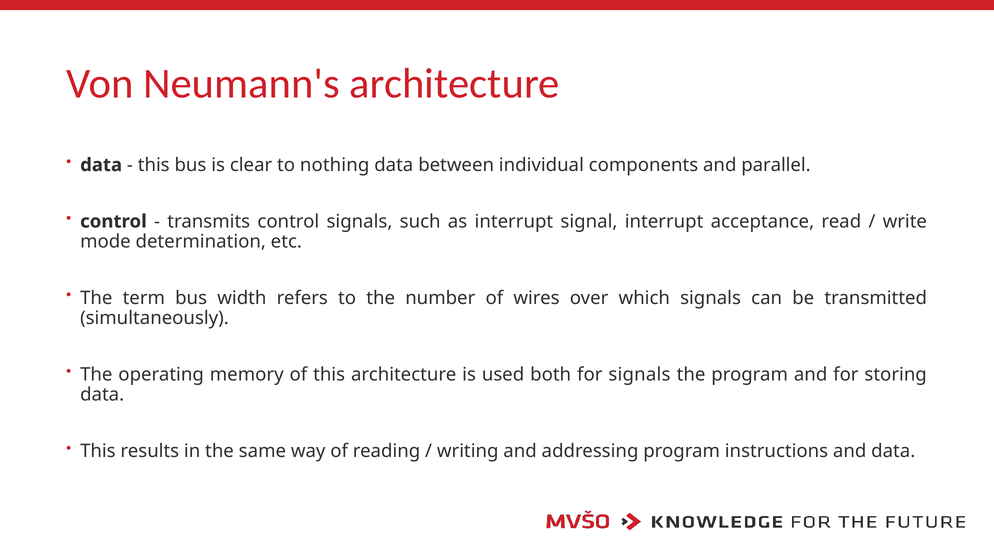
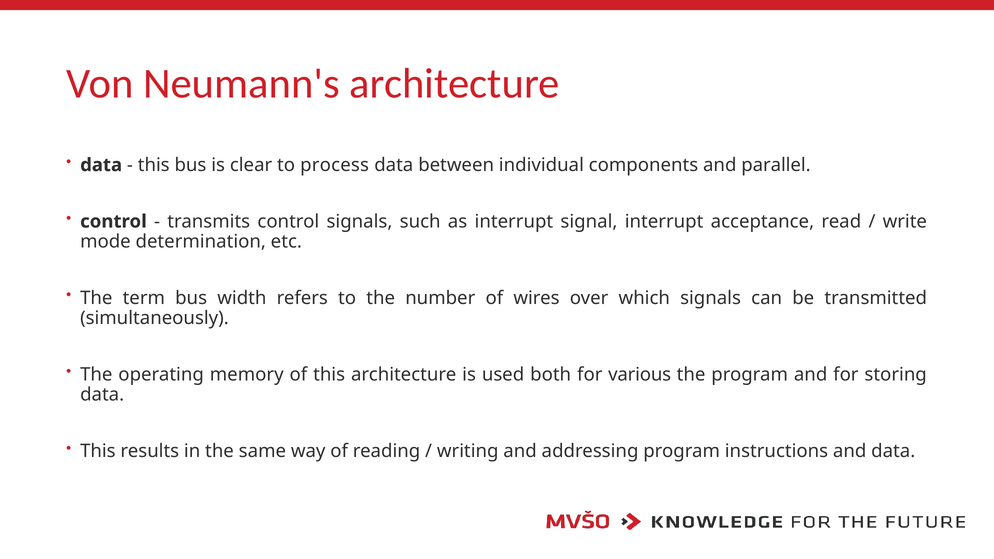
nothing: nothing -> process (335, 165)
for signals: signals -> various (640, 375)
